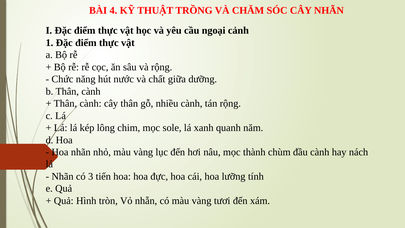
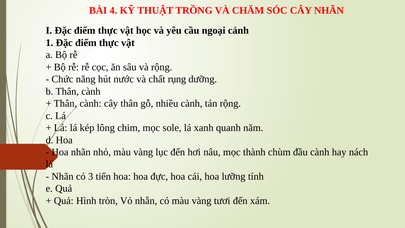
giữa: giữa -> rụng (177, 79)
